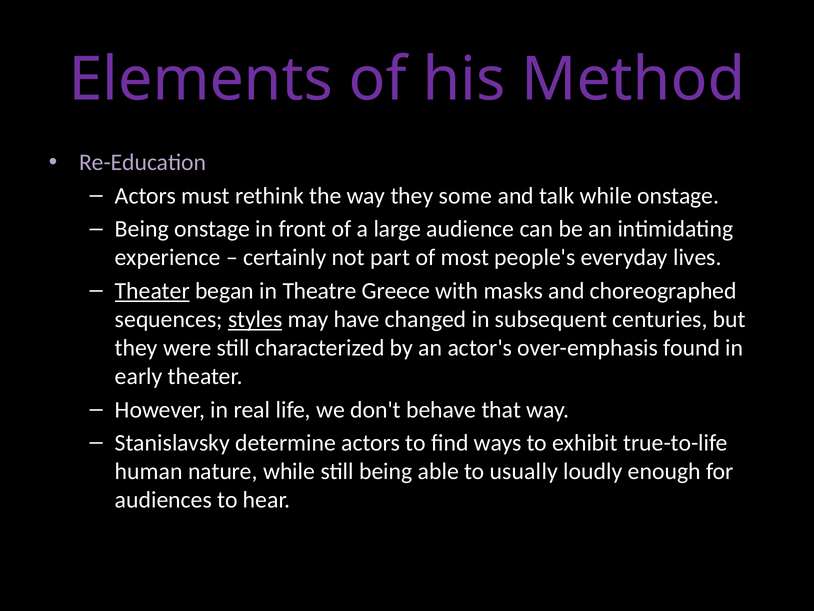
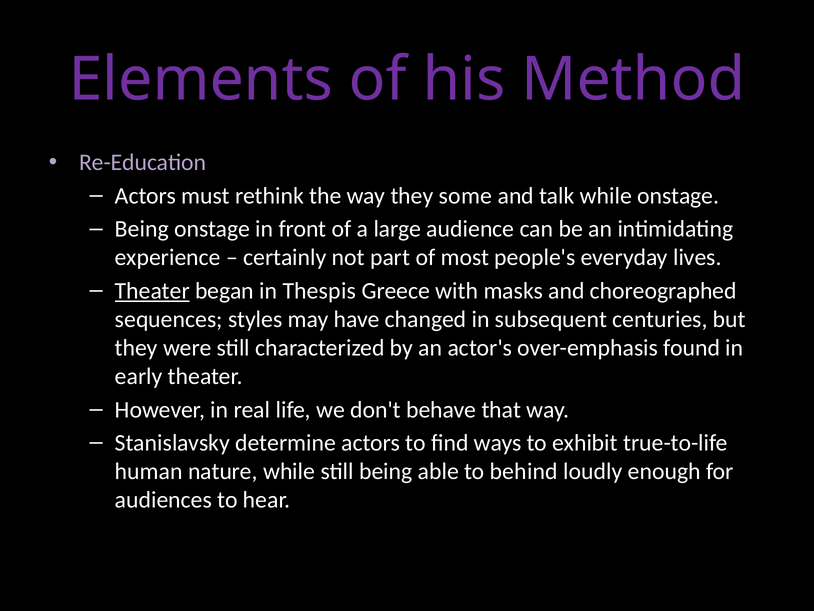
Theatre: Theatre -> Thespis (319, 291)
styles underline: present -> none (255, 319)
usually: usually -> behind (524, 471)
